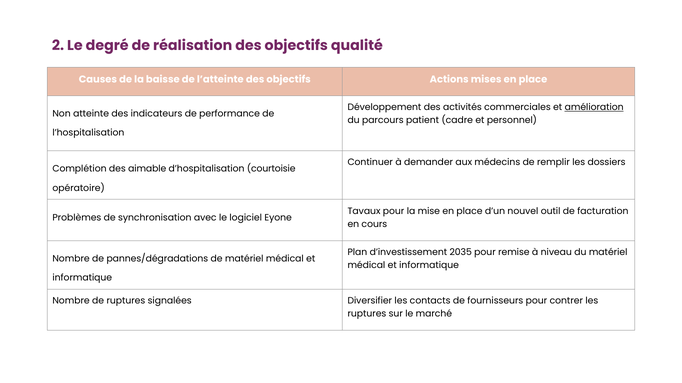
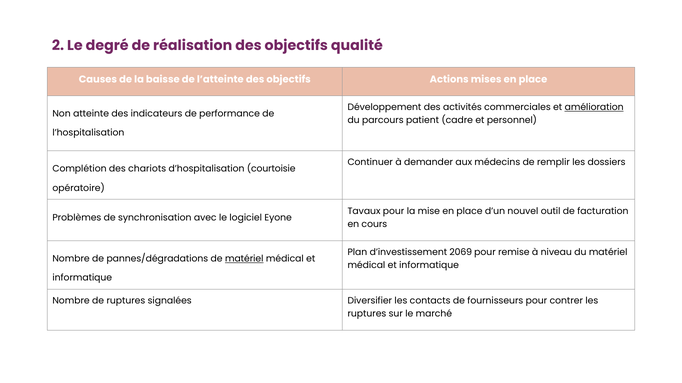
aimable: aimable -> chariots (147, 169)
2035: 2035 -> 2069 (461, 253)
matériel underline: none -> present (244, 259)
